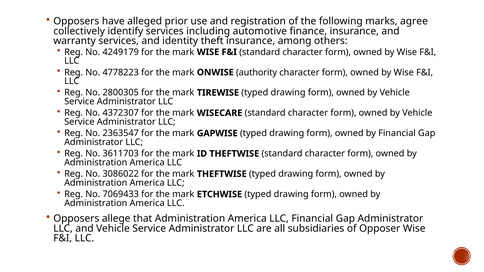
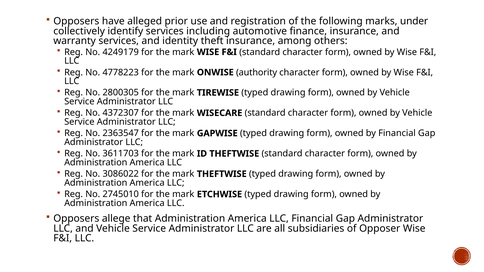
agree: agree -> under (414, 21)
7069433: 7069433 -> 2745010 (121, 194)
